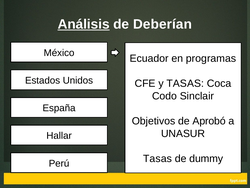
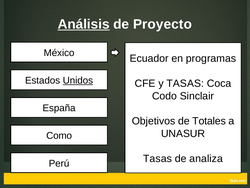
Deberían: Deberían -> Proyecto (162, 24)
Unidos underline: none -> present (78, 80)
Aprobó: Aprobó -> Totales (209, 121)
Hallar: Hallar -> Como (59, 135)
dummy: dummy -> analiza (206, 158)
